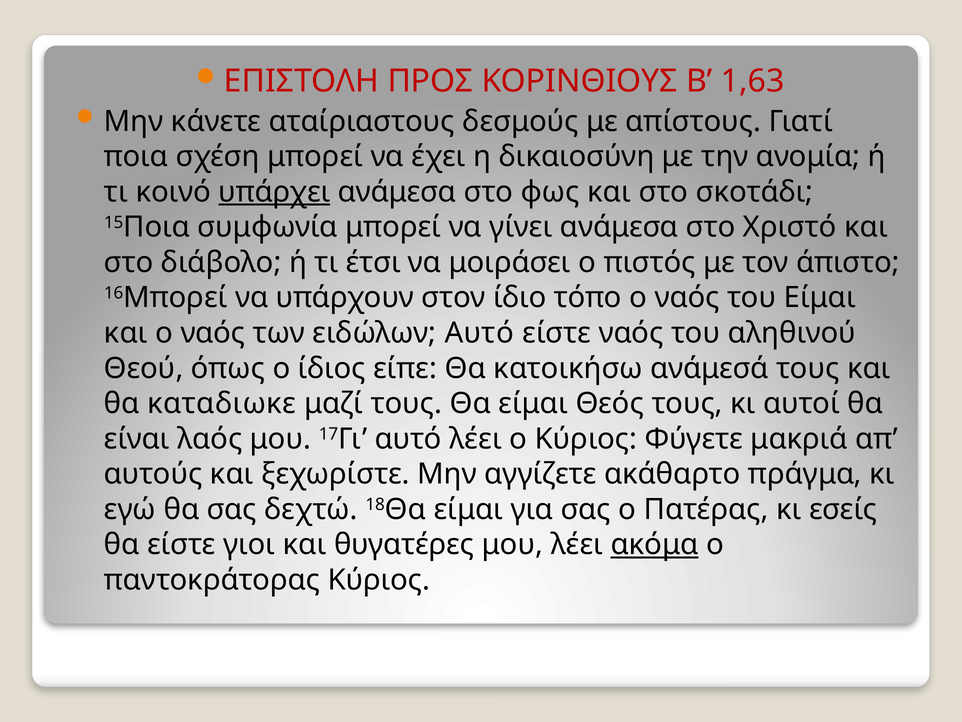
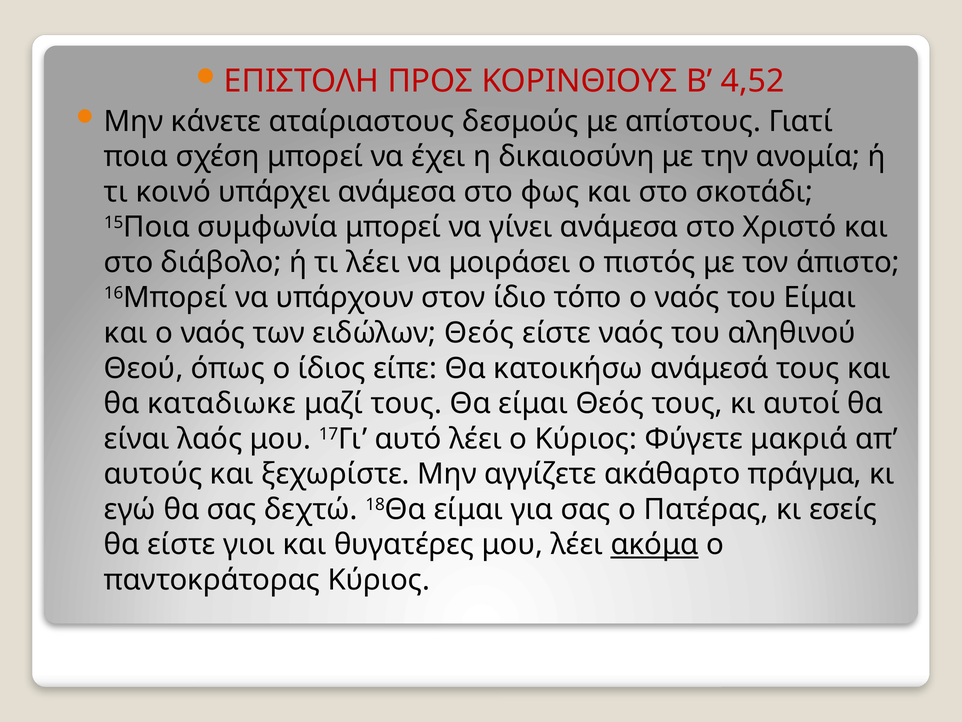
1,63: 1,63 -> 4,52 (753, 81)
υπάρχει underline: present -> none (274, 192)
τι έτσι: έτσι -> λέει (373, 262)
ειδώλων Αυτό: Αυτό -> Θεός (479, 333)
